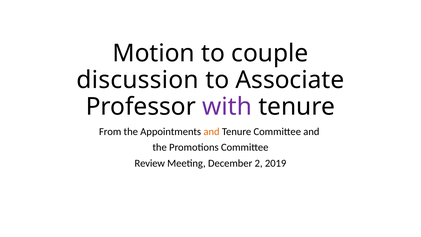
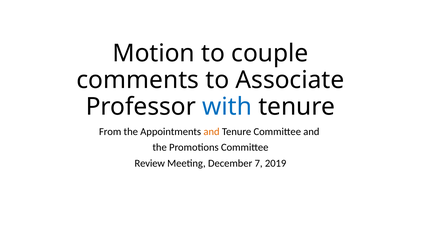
discussion: discussion -> comments (138, 80)
with colour: purple -> blue (227, 106)
2: 2 -> 7 (259, 163)
